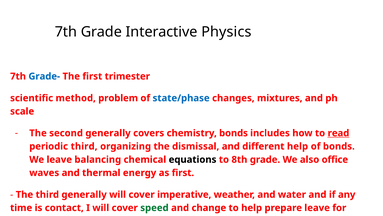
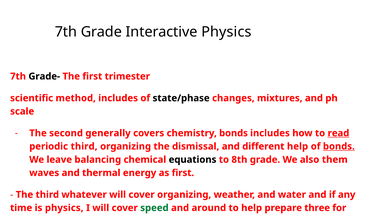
Grade- colour: blue -> black (44, 76)
method problem: problem -> includes (118, 98)
state/phase colour: blue -> black (181, 98)
bonds underline: none -> present (339, 146)
office: office -> them (335, 159)
third generally: generally -> whatever (84, 194)
cover imperative: imperative -> organizing (184, 194)
is contact: contact -> physics (64, 207)
change: change -> around (209, 207)
prepare leave: leave -> three (317, 207)
